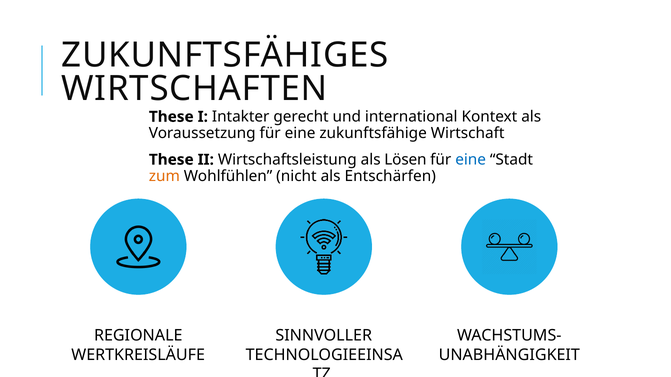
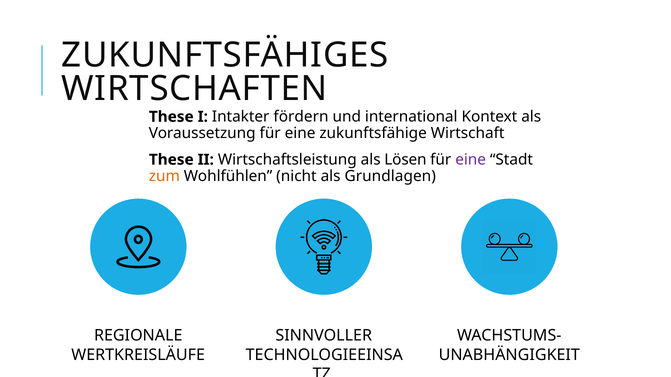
gerecht: gerecht -> fördern (301, 117)
eine colour: blue -> purple (471, 160)
Entschärfen: Entschärfen -> Grundlagen (390, 176)
